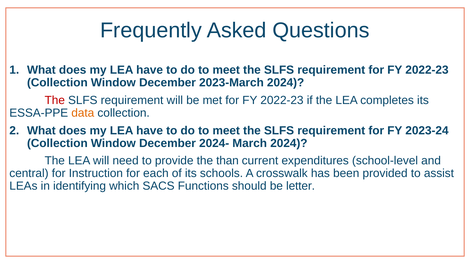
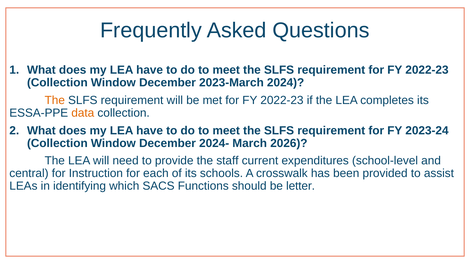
The colour: red -> orange (55, 100)
March 2024: 2024 -> 2026 (289, 143)
than: than -> staff (227, 161)
